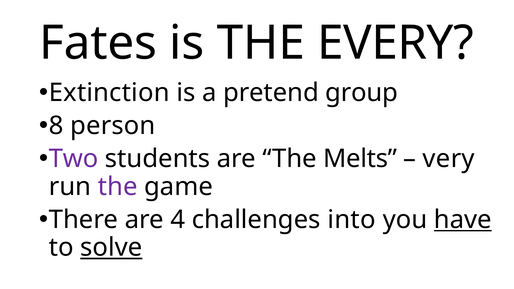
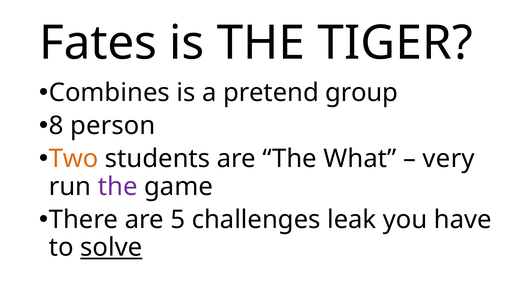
EVERY: EVERY -> TIGER (395, 43)
Extinction: Extinction -> Combines (109, 93)
Two colour: purple -> orange (74, 159)
Melts: Melts -> What (360, 159)
4: 4 -> 5 (178, 220)
into: into -> leak (352, 220)
have underline: present -> none (463, 220)
